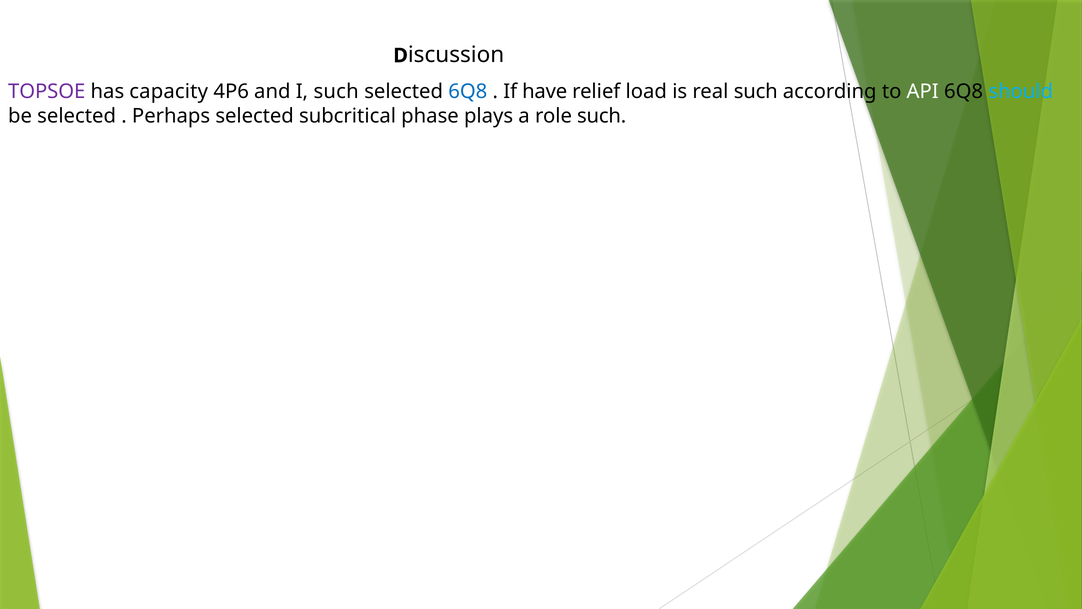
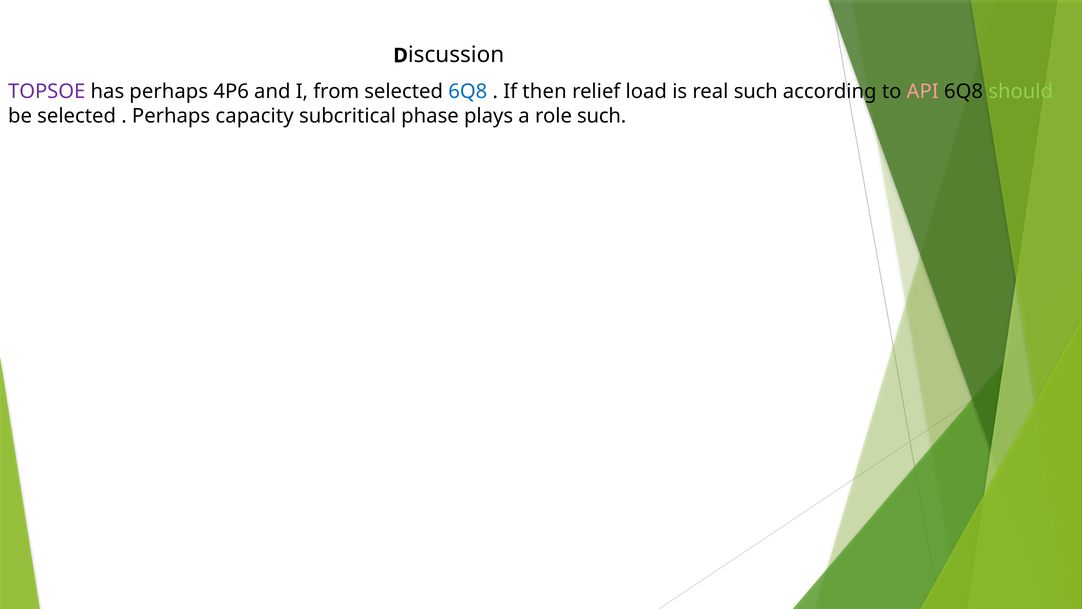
has capacity: capacity -> perhaps (169, 92)
I such: such -> from (336, 92)
have: have -> then (544, 92)
API colour: white -> pink (923, 92)
should colour: light blue -> light green (1021, 92)
Perhaps selected: selected -> capacity (255, 116)
